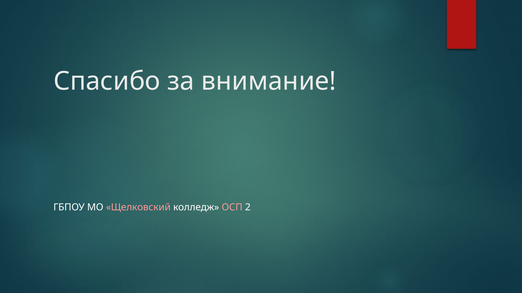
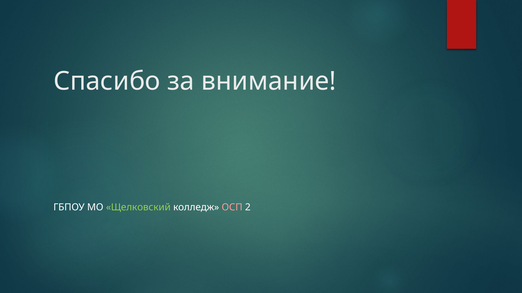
Щелковский colour: pink -> light green (138, 208)
